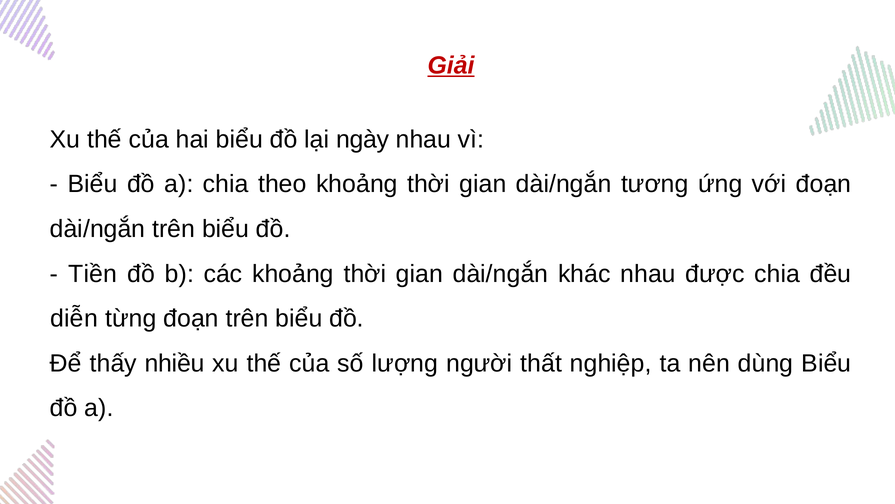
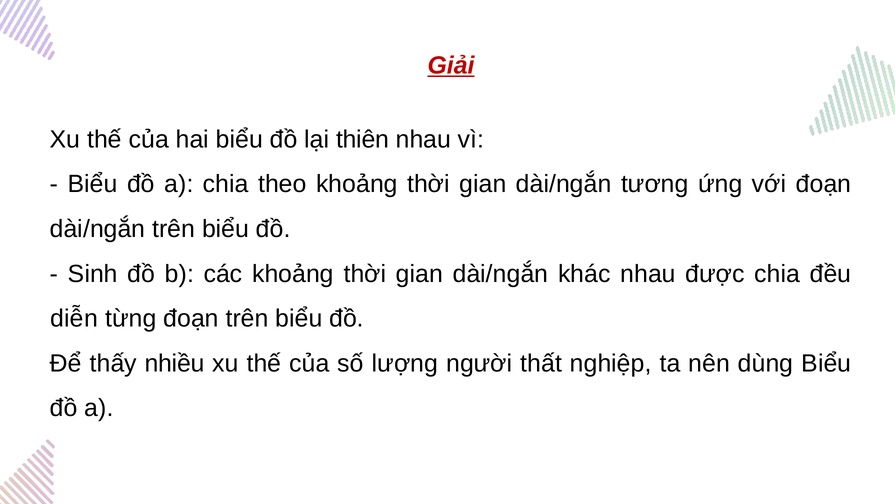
ngày: ngày -> thiên (363, 139)
Tiền: Tiền -> Sinh (93, 274)
